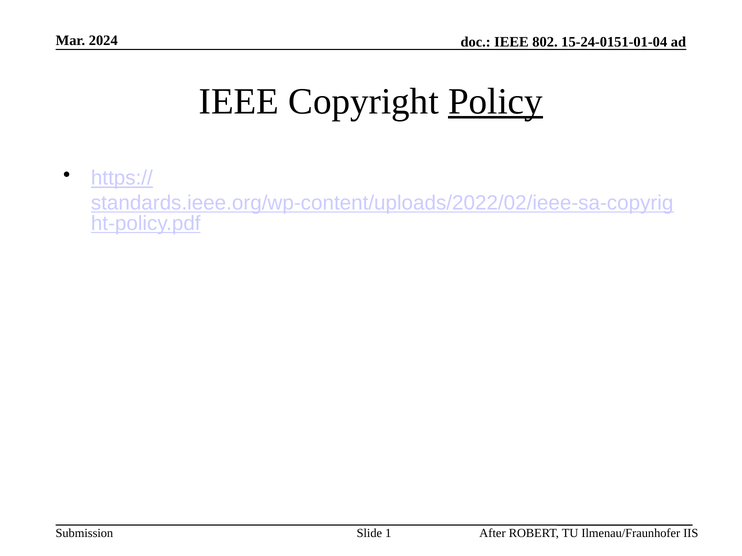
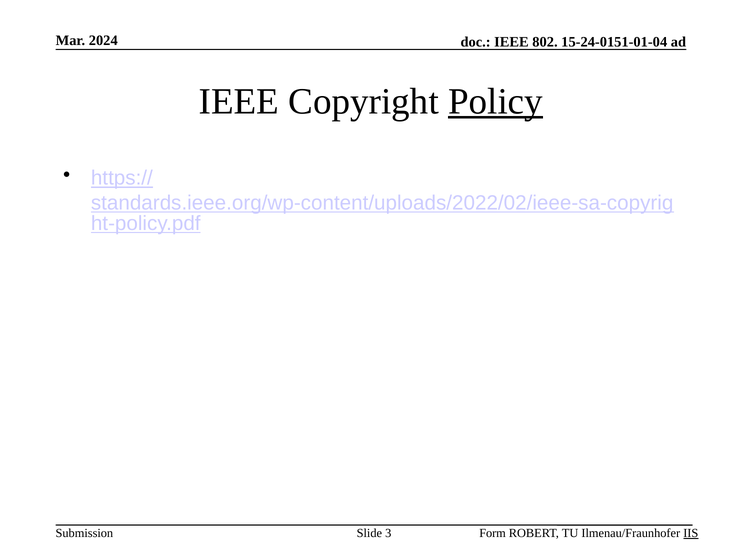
After: After -> Form (493, 534)
IIS underline: none -> present (691, 534)
1: 1 -> 3 (388, 534)
